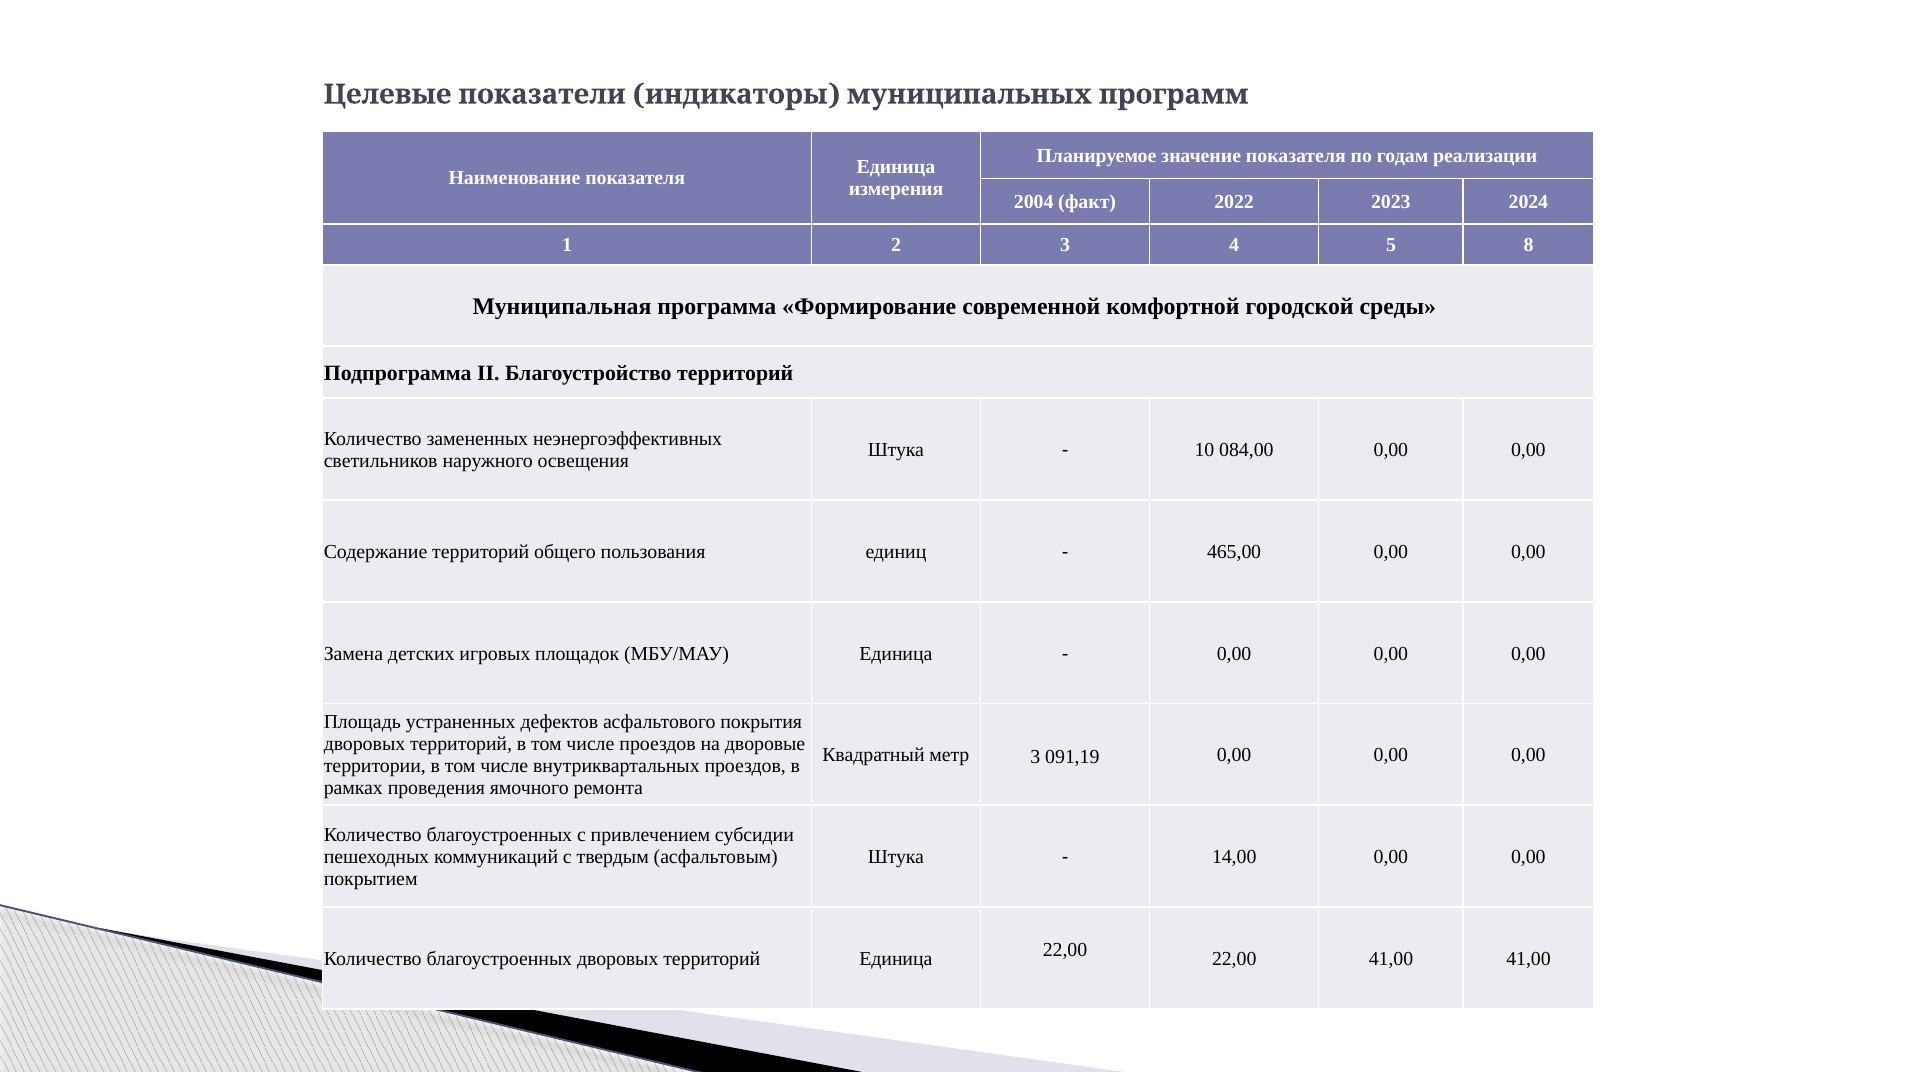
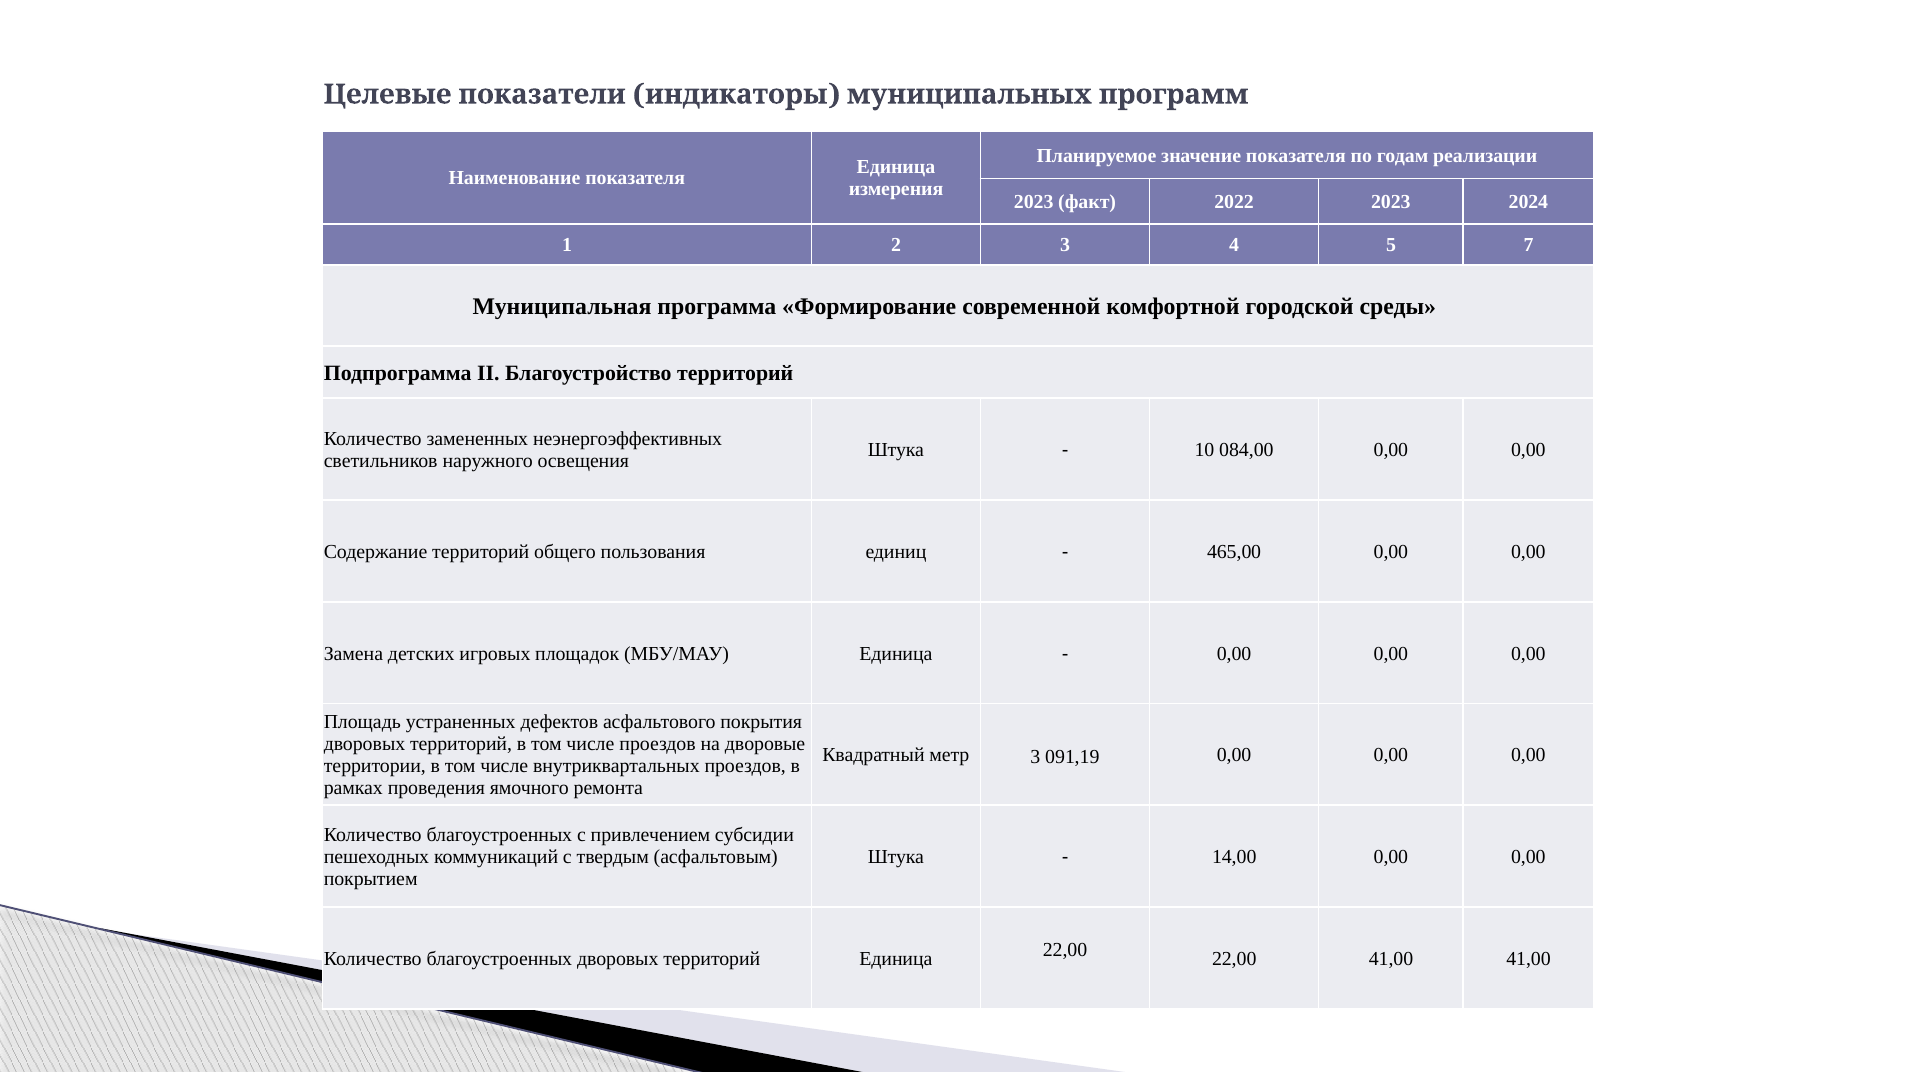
2004: 2004 -> 2023 (1034, 202)
8: 8 -> 7 (1529, 245)
